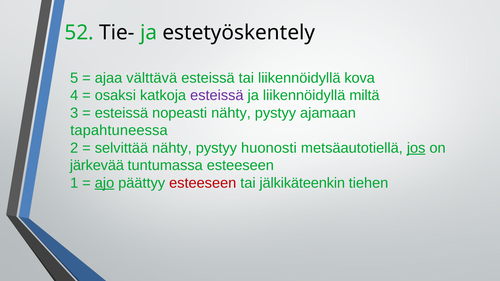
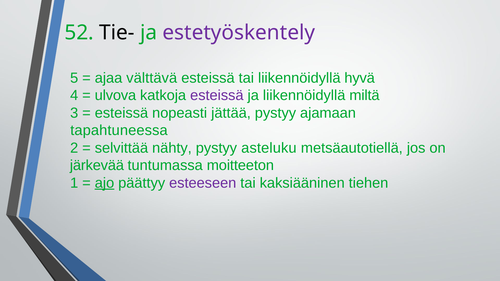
estetyöskentely colour: black -> purple (239, 33)
kova: kova -> hyvä (360, 78)
osaksi: osaksi -> ulvova (115, 96)
nopeasti nähty: nähty -> jättää (231, 113)
huonosti: huonosti -> asteluku (269, 148)
jos underline: present -> none (416, 148)
tuntumassa esteeseen: esteeseen -> moitteeton (240, 166)
esteeseen colour: red -> purple (203, 183)
jälkikäteenkin: jälkikäteenkin -> kaksiääninen (302, 183)
